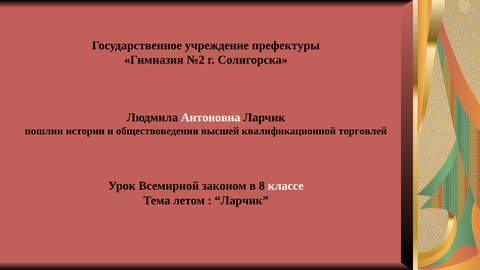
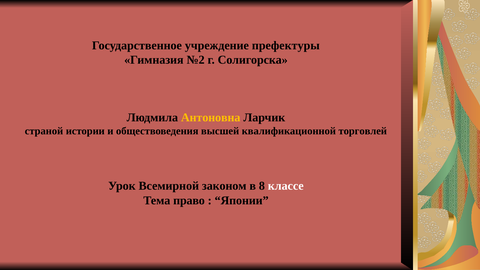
Антоновна colour: white -> yellow (211, 118)
пошлин: пошлин -> страной (44, 131)
летом: летом -> право (189, 200)
Ларчик: Ларчик -> Японии (242, 200)
